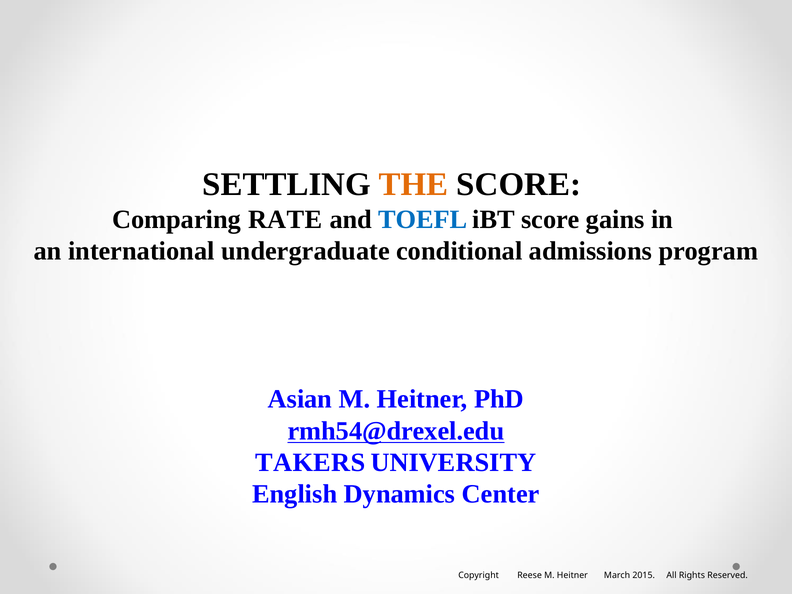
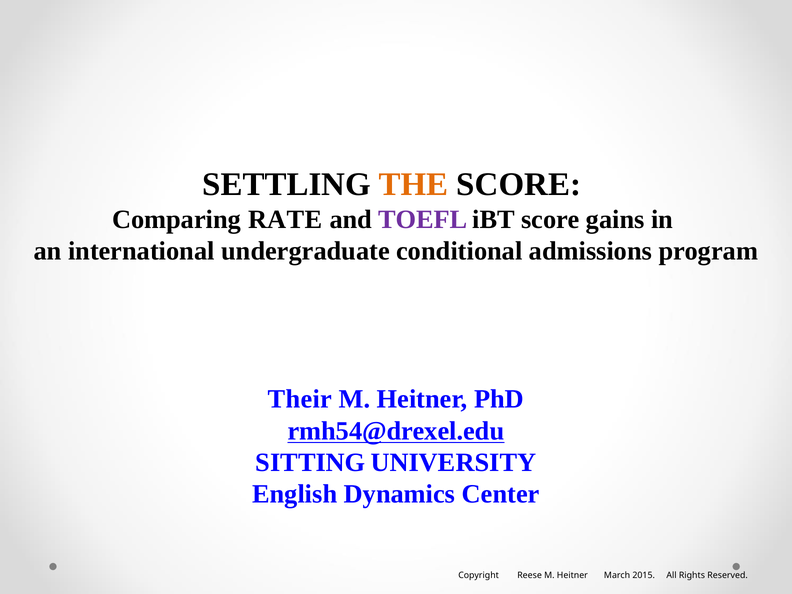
TOEFL colour: blue -> purple (423, 220)
Asian: Asian -> Their (300, 399)
TAKERS: TAKERS -> SITTING (310, 462)
